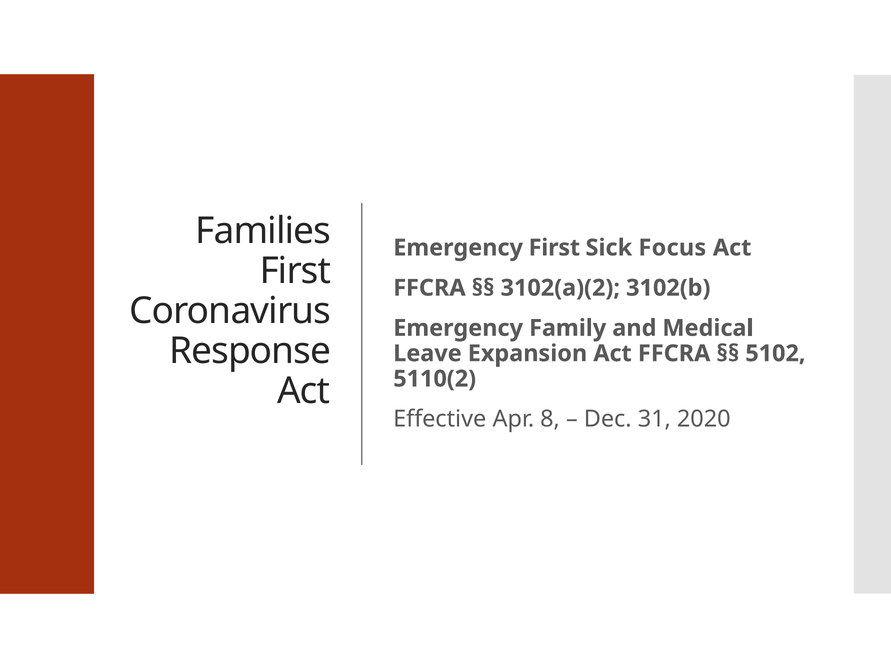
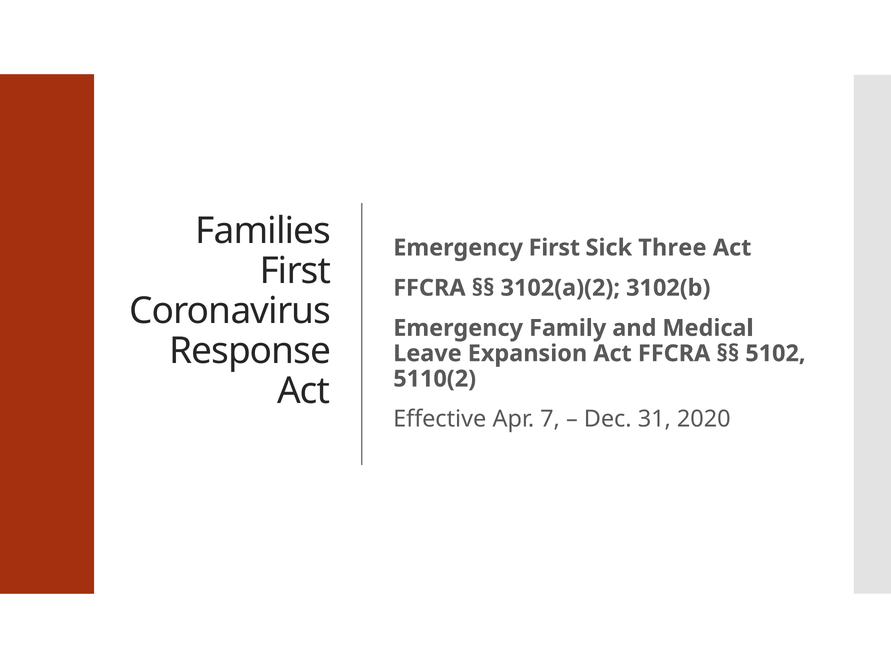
Focus: Focus -> Three (672, 248)
8: 8 -> 7 (550, 419)
